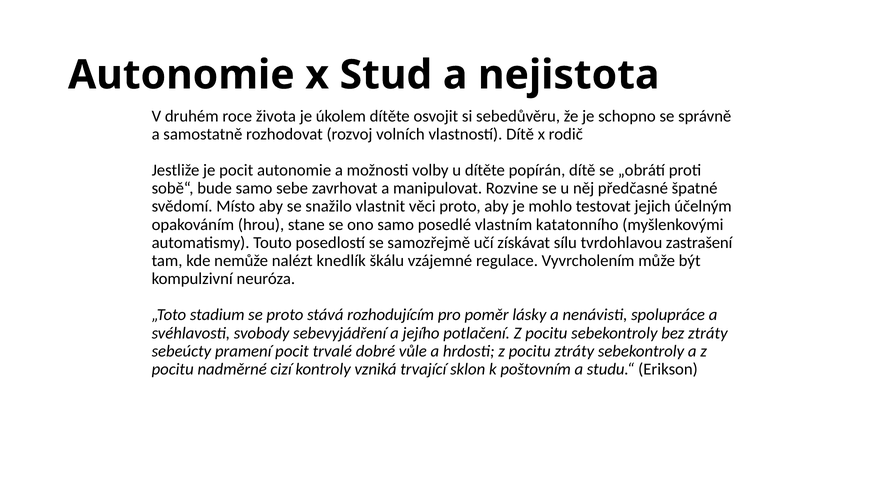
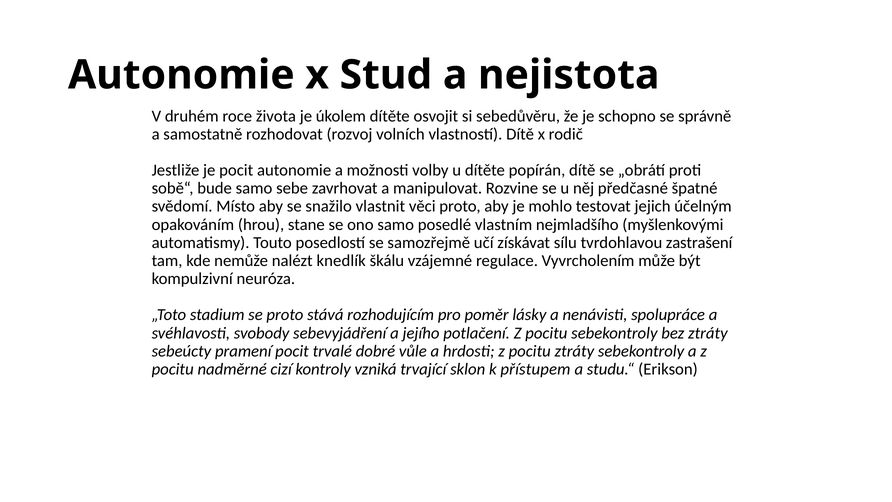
katatonního: katatonního -> nejmladšího (577, 224)
poštovním: poštovním -> přístupem (535, 369)
